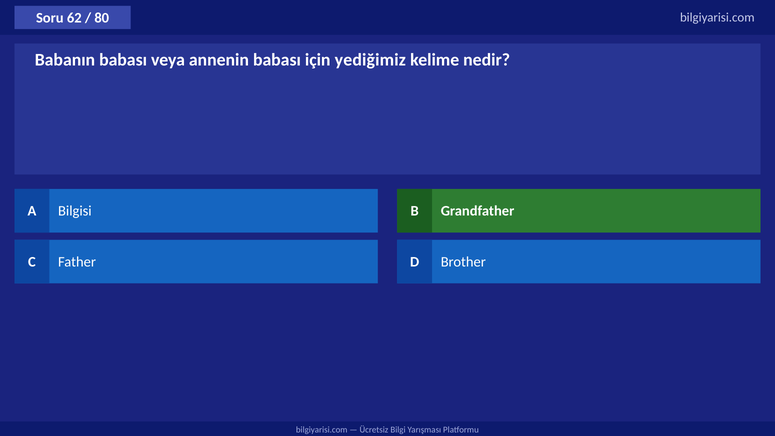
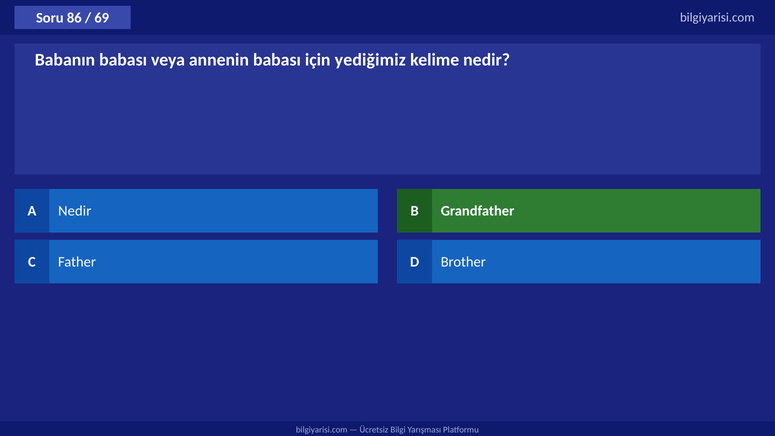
62: 62 -> 86 (74, 18)
80: 80 -> 69 (102, 18)
A Bilgisi: Bilgisi -> Nedir (75, 211)
